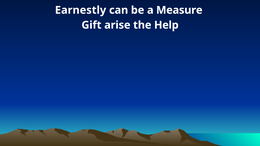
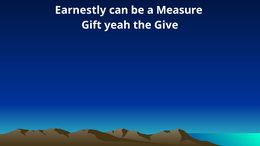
arise: arise -> yeah (117, 25)
Help: Help -> Give (166, 25)
